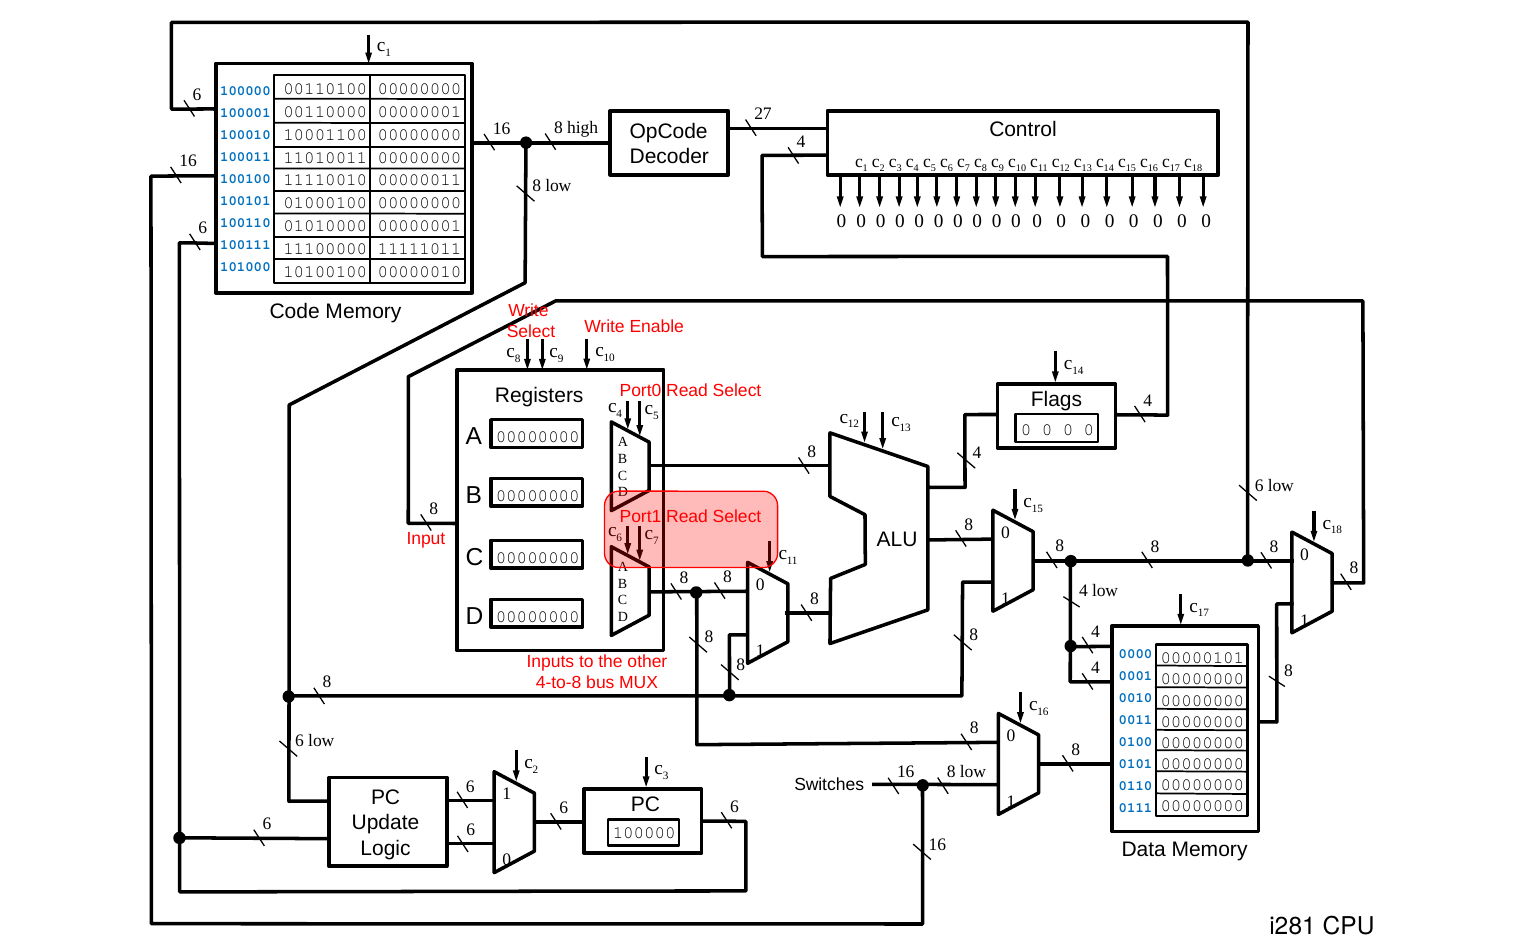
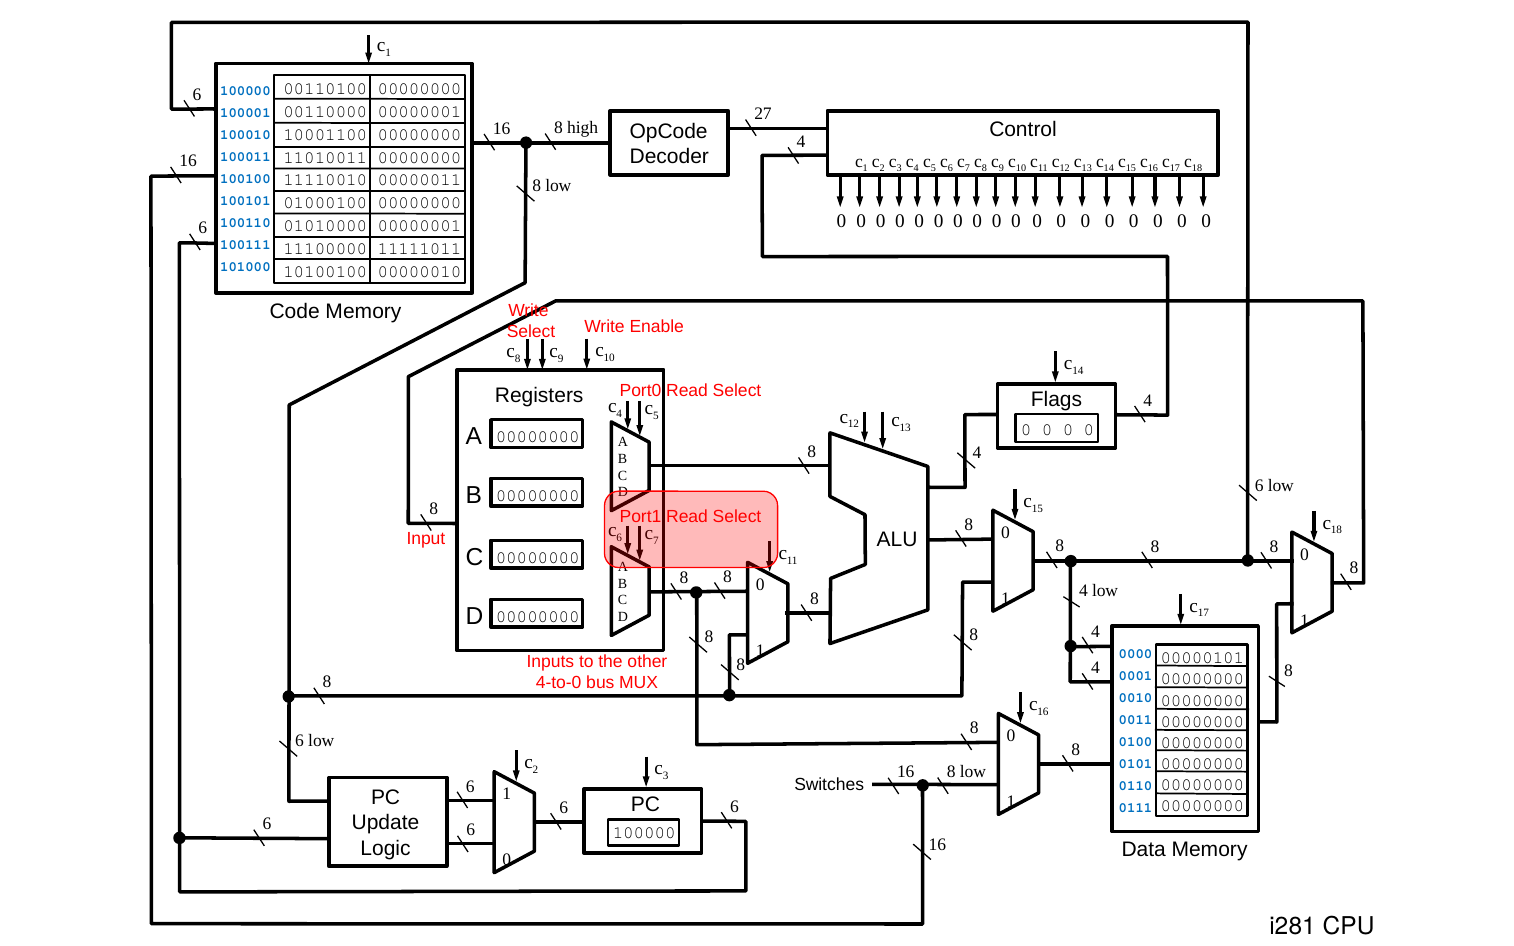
4-to-8: 4-to-8 -> 4-to-0 (559, 683)
